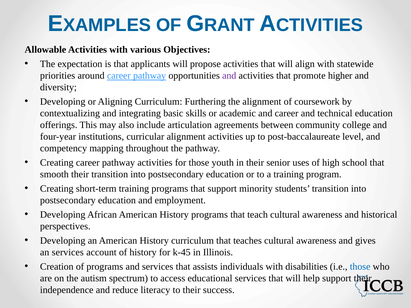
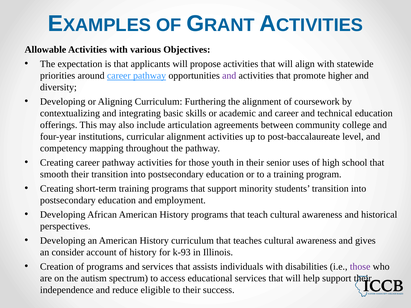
an services: services -> consider (68, 252)
k-45: k-45 -> k-93 (182, 252)
those colour: blue -> purple (360, 267)
literacy: literacy -> eligible (155, 290)
